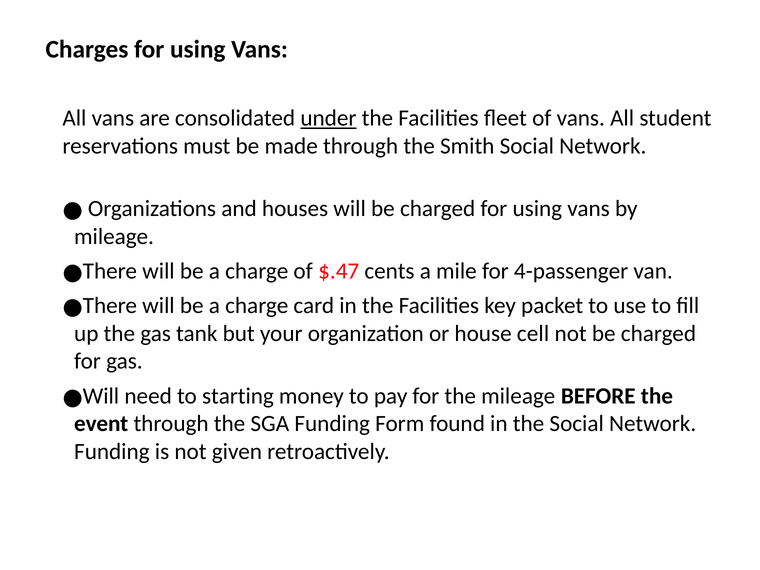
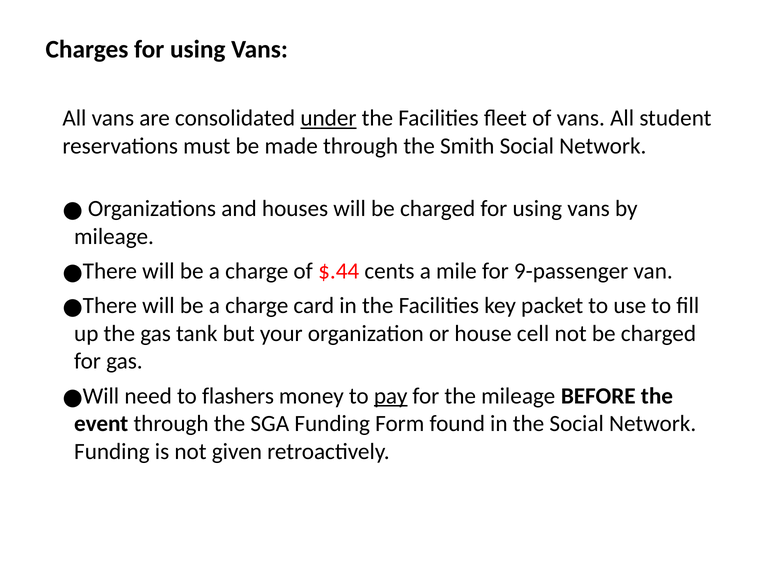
$.47: $.47 -> $.44 (339, 271)
4-passenger: 4-passenger -> 9-passenger (571, 271)
starting: starting -> flashers (238, 396)
pay underline: none -> present (391, 396)
